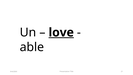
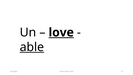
able underline: none -> present (32, 47)
